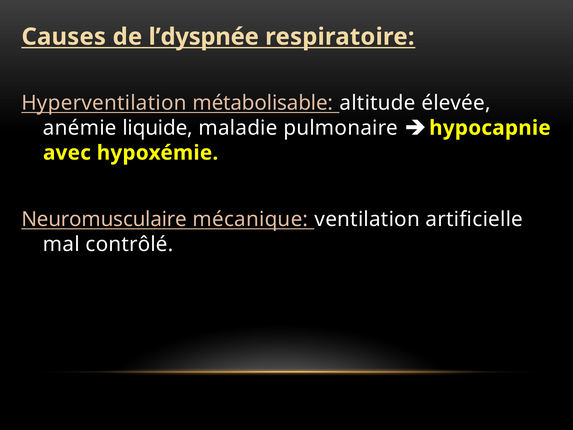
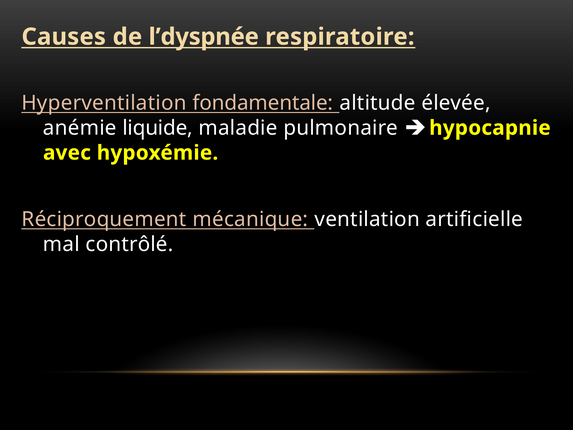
métabolisable: métabolisable -> fondamentale (263, 103)
Neuromusculaire: Neuromusculaire -> Réciproquement (104, 219)
